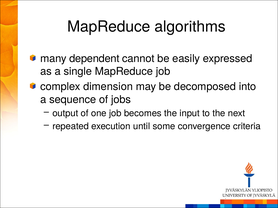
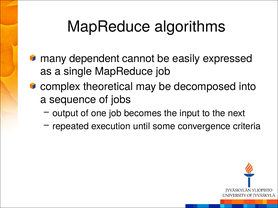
dimension: dimension -> theoretical (108, 87)
